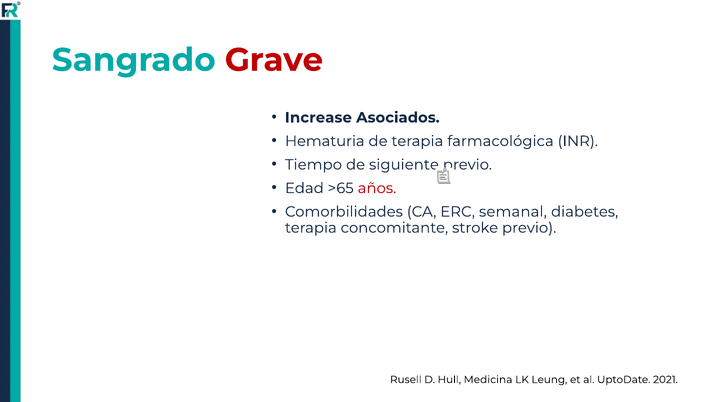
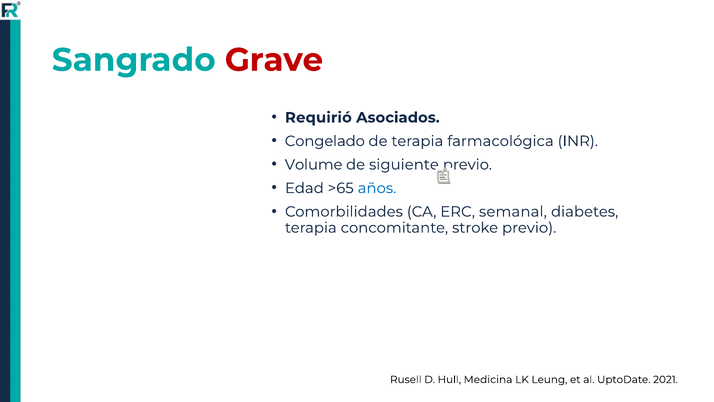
Increase: Increase -> Requirió (318, 117)
Hematuria: Hematuria -> Congelado (325, 141)
Tiempo: Tiempo -> Volume (314, 165)
años colour: red -> blue (377, 188)
